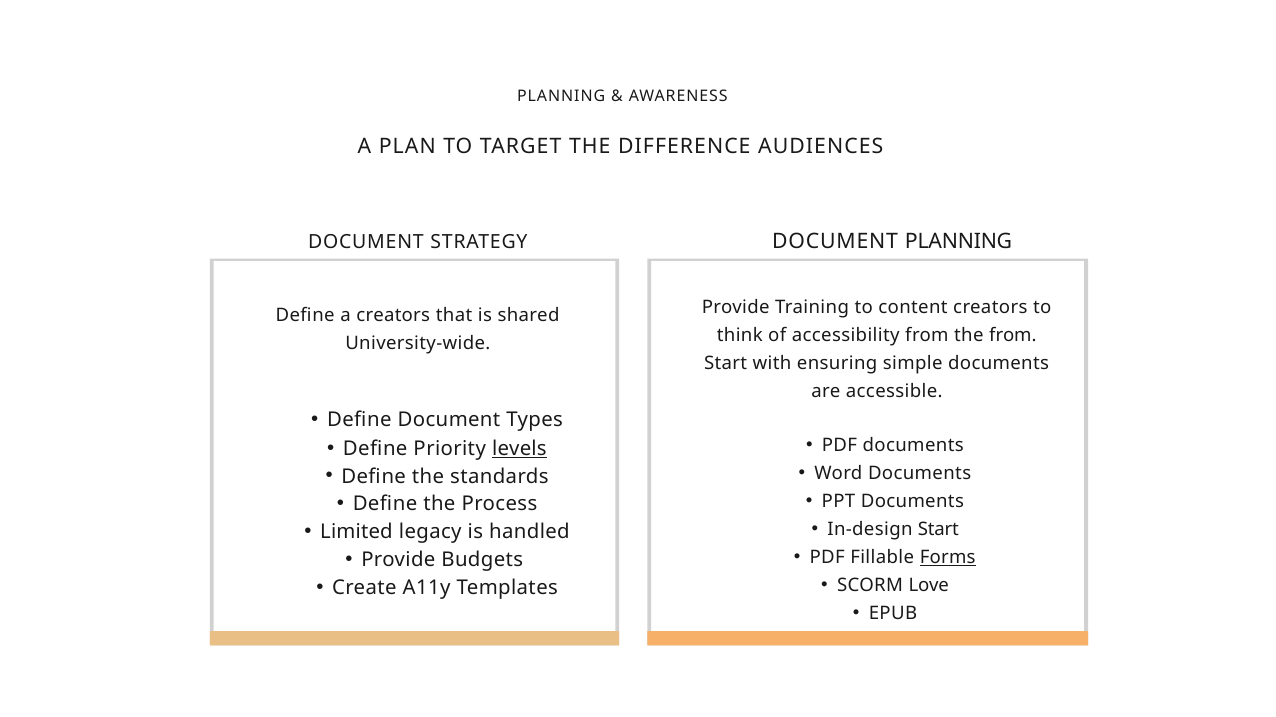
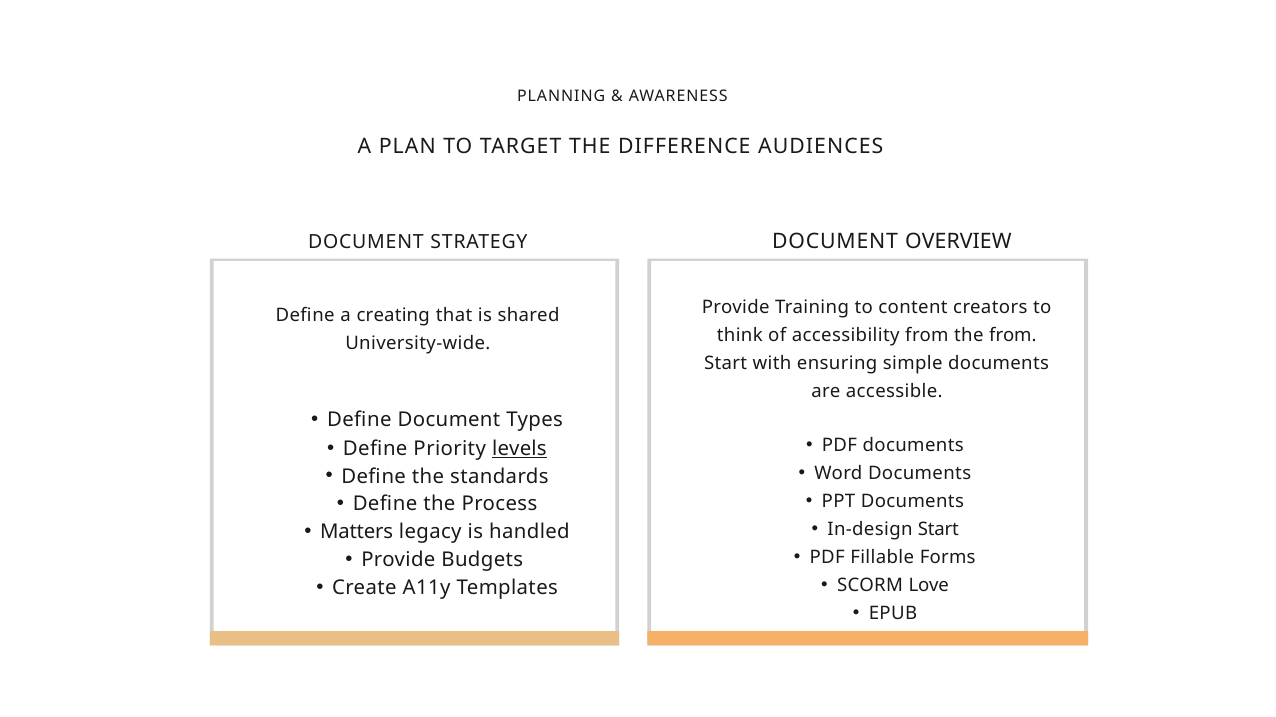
DOCUMENT PLANNING: PLANNING -> OVERVIEW (958, 242)
a creators: creators -> creating (393, 315)
Limited: Limited -> Matters (357, 533)
Forms underline: present -> none (948, 558)
